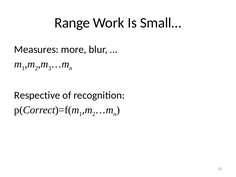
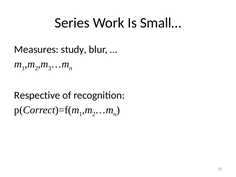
Range: Range -> Series (72, 23)
more: more -> study (74, 50)
